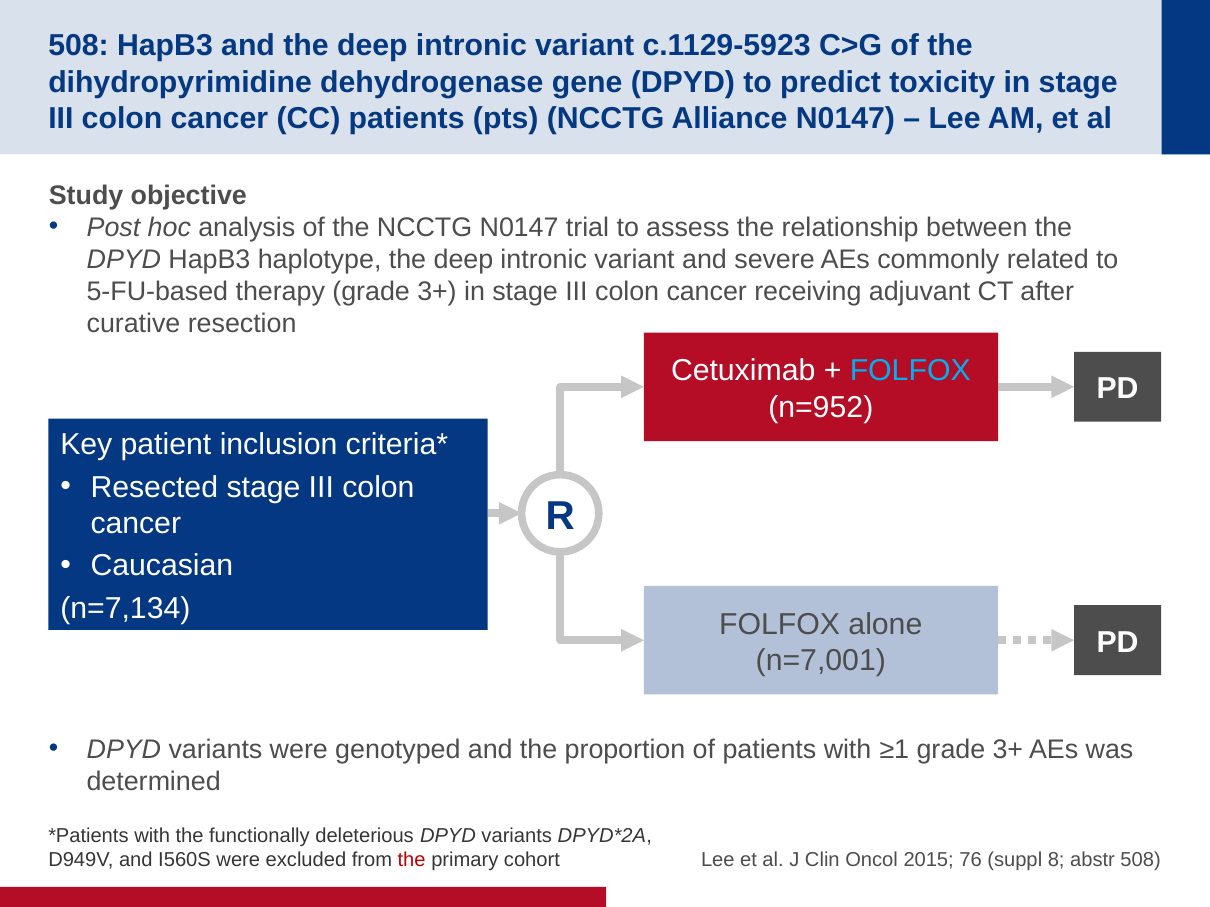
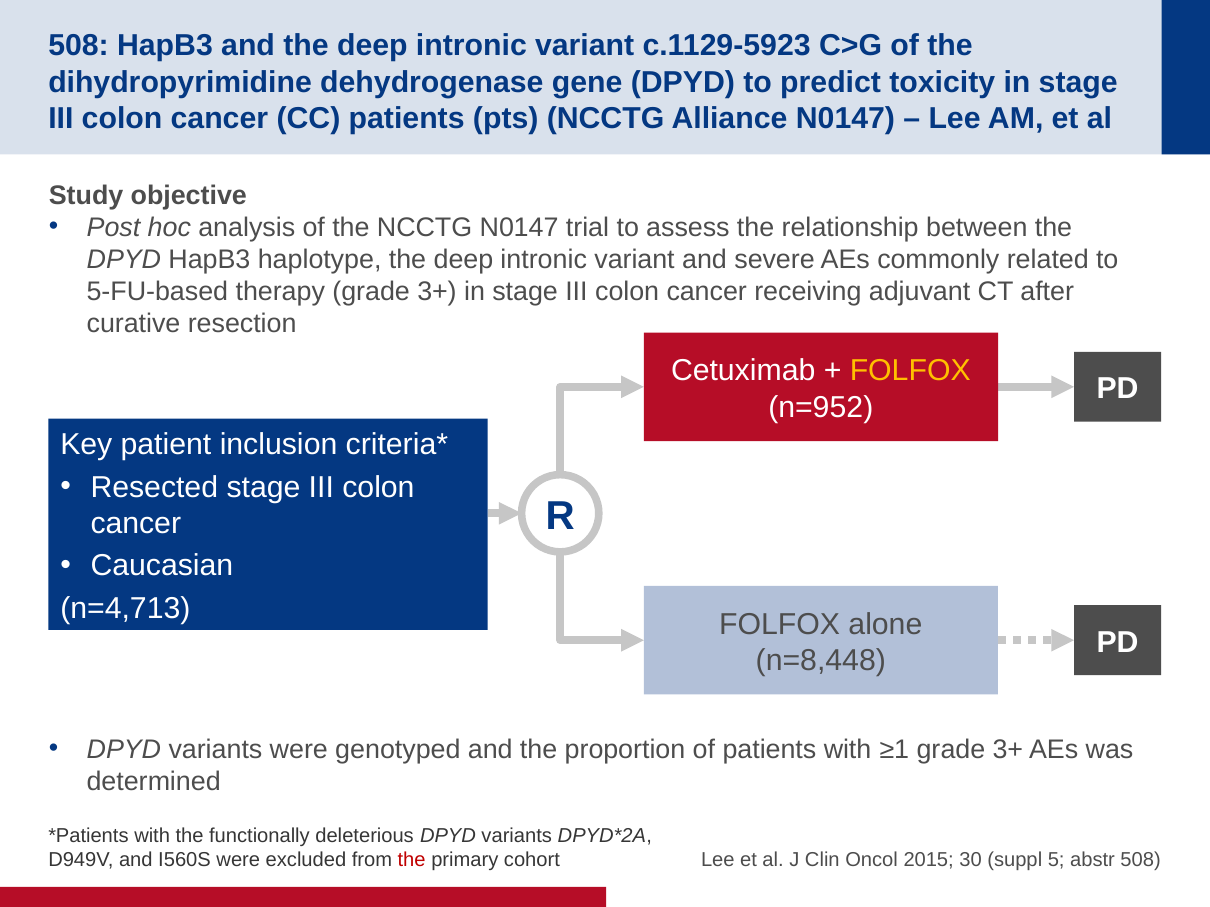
FOLFOX colour: light blue -> yellow (910, 371)
n=7,134: n=7,134 -> n=4,713 (125, 608)
n=7,001: n=7,001 -> n=8,448 (821, 661)
76: 76 -> 30 (971, 860)
8: 8 -> 5 (1056, 860)
